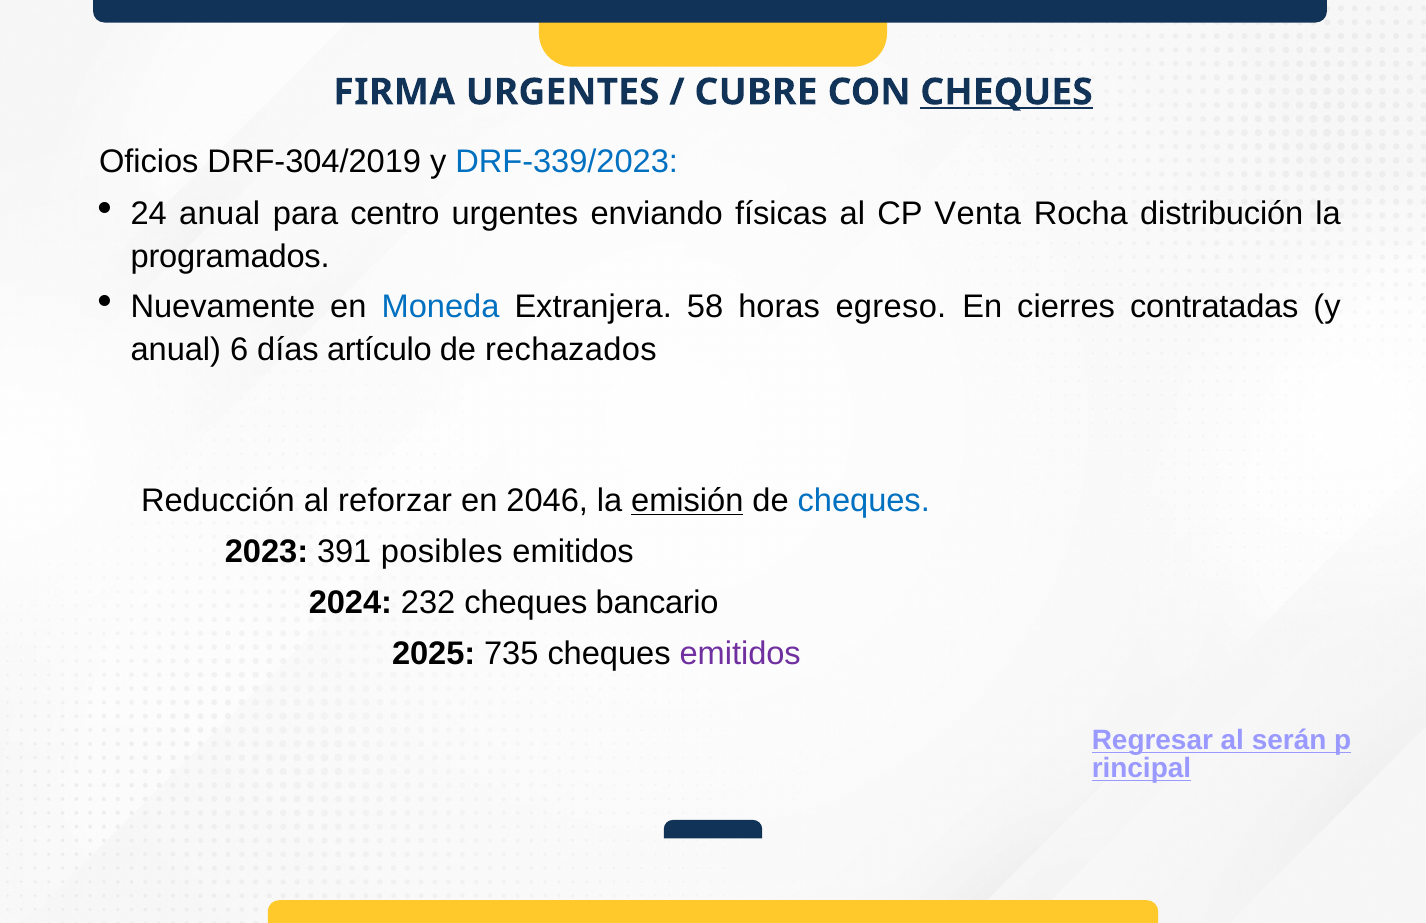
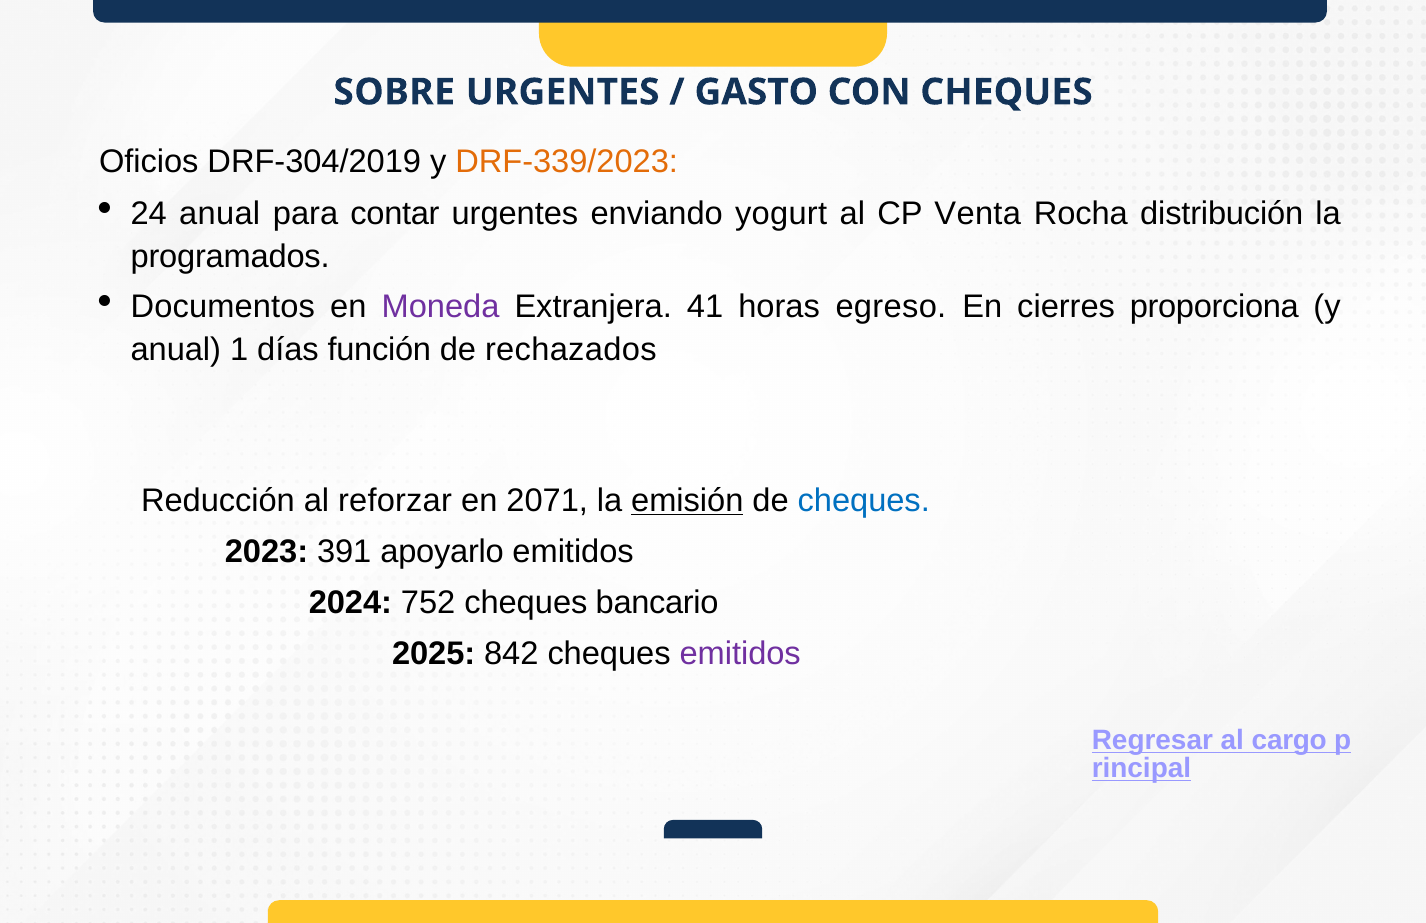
FIRMA: FIRMA -> SOBRE (394, 92)
CUBRE: CUBRE -> GASTO (756, 92)
CHEQUES underline: present -> none (1007, 92)
DRF-339/2023 colour: blue -> orange (567, 162)
centro: centro -> contar (395, 214)
físicas: físicas -> yogurt (781, 214)
Nuevamente: Nuevamente -> Documentos (223, 307)
Moneda colour: blue -> purple (441, 307)
58: 58 -> 41 (705, 307)
contratadas: contratadas -> proporciona (1214, 307)
6: 6 -> 1 (239, 350)
artículo: artículo -> función (379, 350)
2046: 2046 -> 2071 (547, 500)
posibles: posibles -> apoyarlo (442, 552)
232: 232 -> 752 (428, 603)
735: 735 -> 842 (511, 654)
serán: serán -> cargo (1289, 740)
